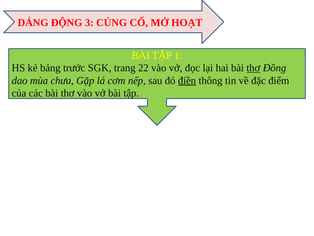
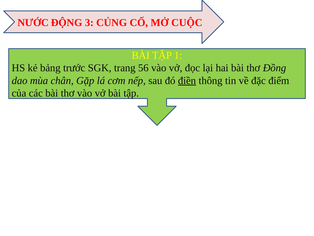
DÁNG: DÁNG -> NƯỚC (33, 23)
HOẠT: HOẠT -> CUỘC (187, 23)
22: 22 -> 56 (143, 68)
thơ underline: present -> none (253, 68)
chưa: chưa -> chân (62, 80)
